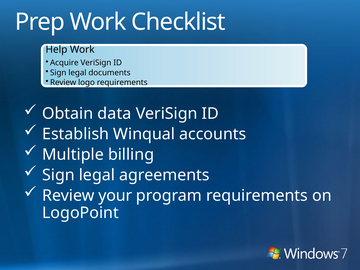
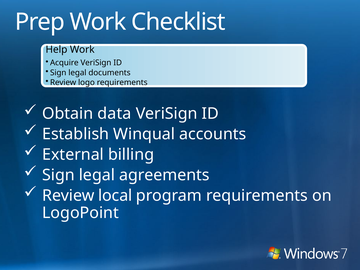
Multiple: Multiple -> External (73, 155)
your: your -> local (115, 196)
